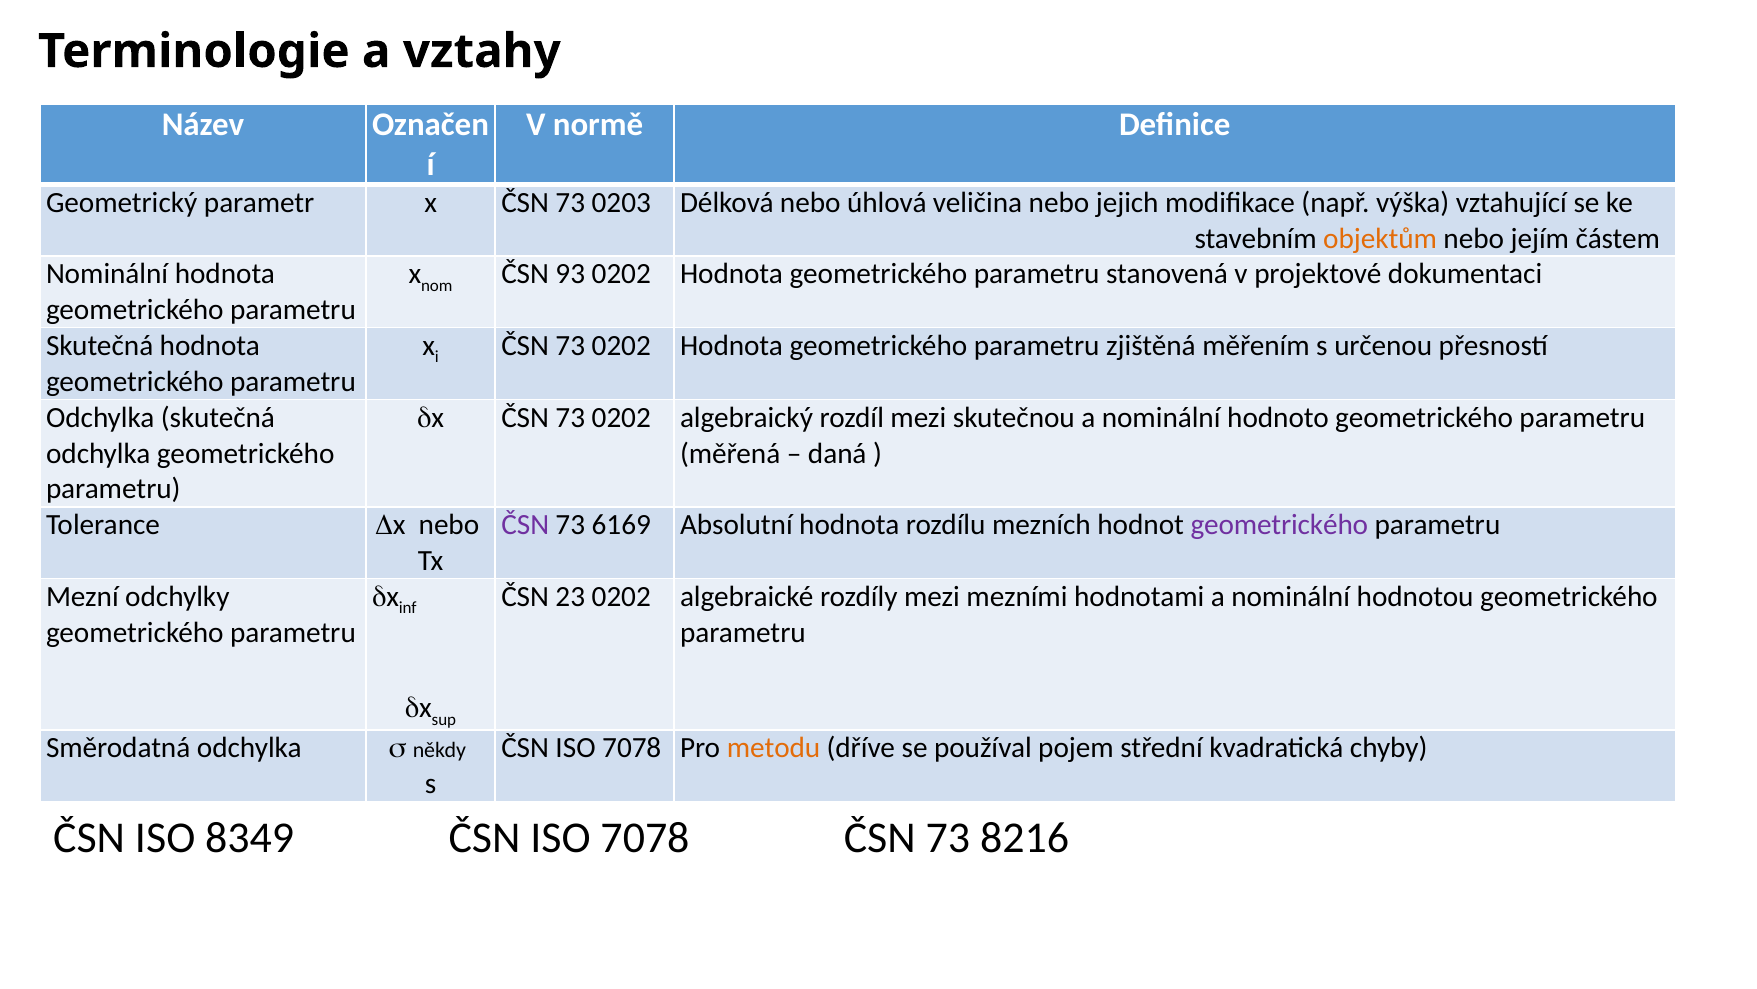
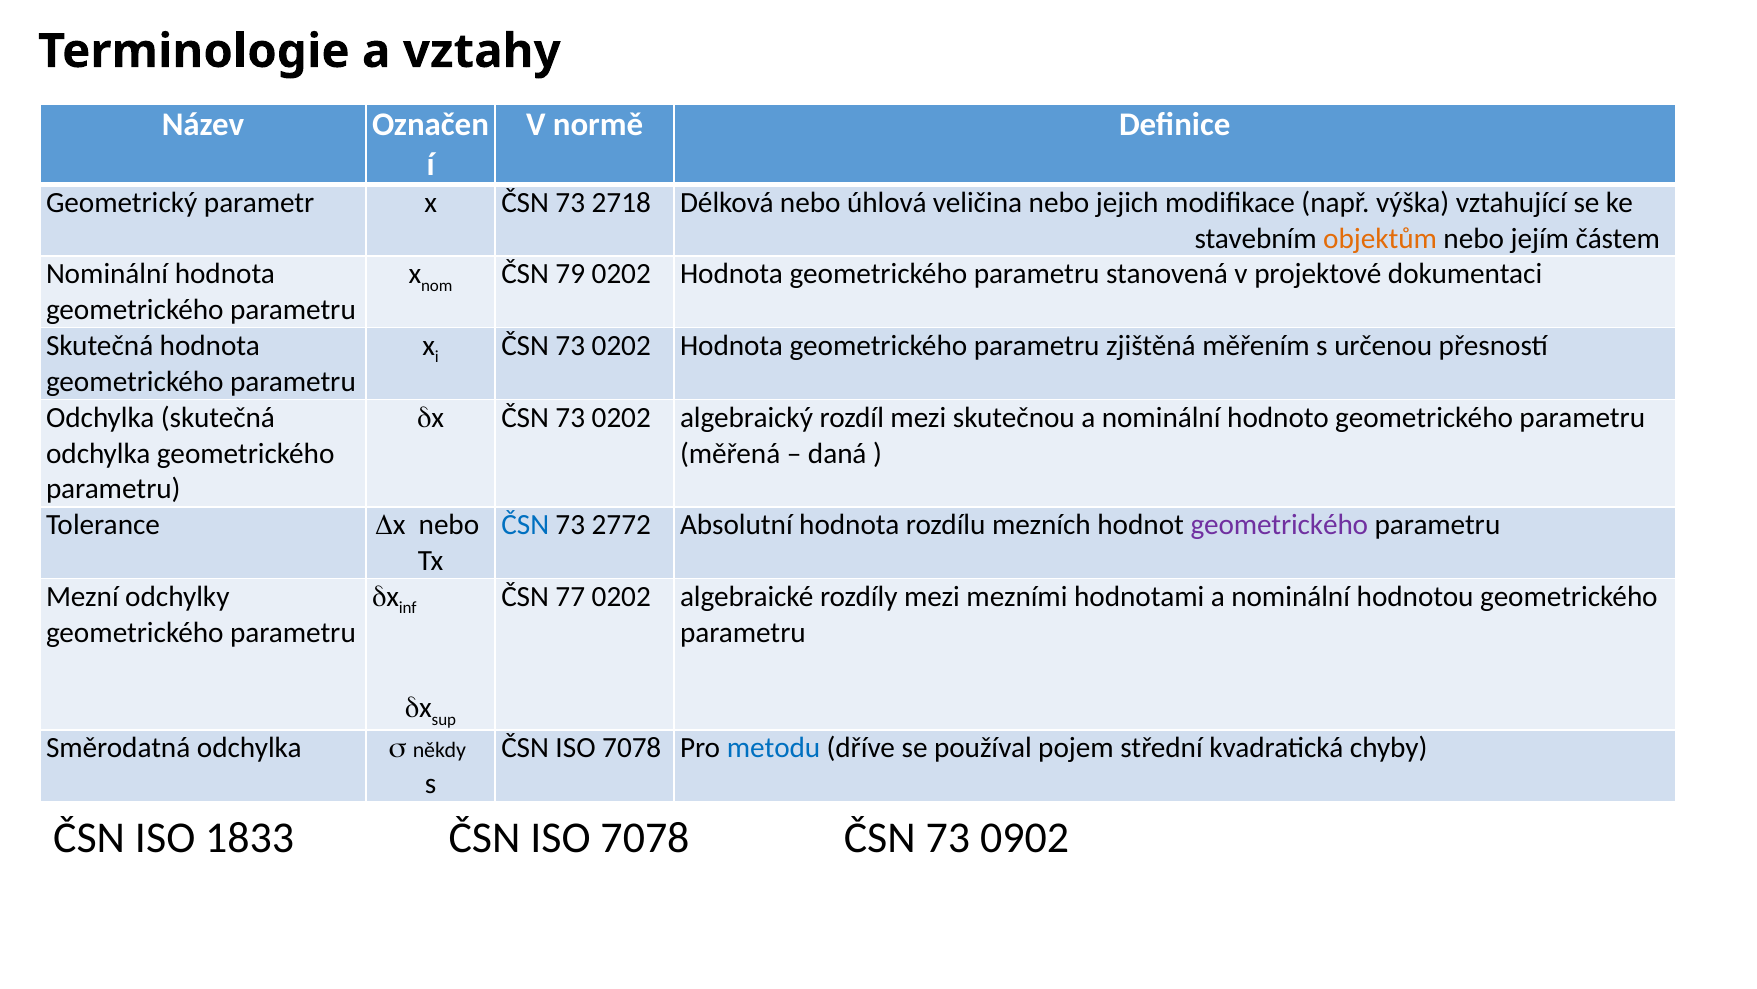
0203: 0203 -> 2718 (621, 202)
93: 93 -> 79 (570, 274)
ČSN colour: purple -> blue (525, 525)
6169: 6169 -> 2772 (621, 525)
23: 23 -> 77 (570, 596)
metodu colour: orange -> blue (774, 748)
8349: 8349 -> 1833 (250, 837)
8216: 8216 -> 0902 (1025, 837)
